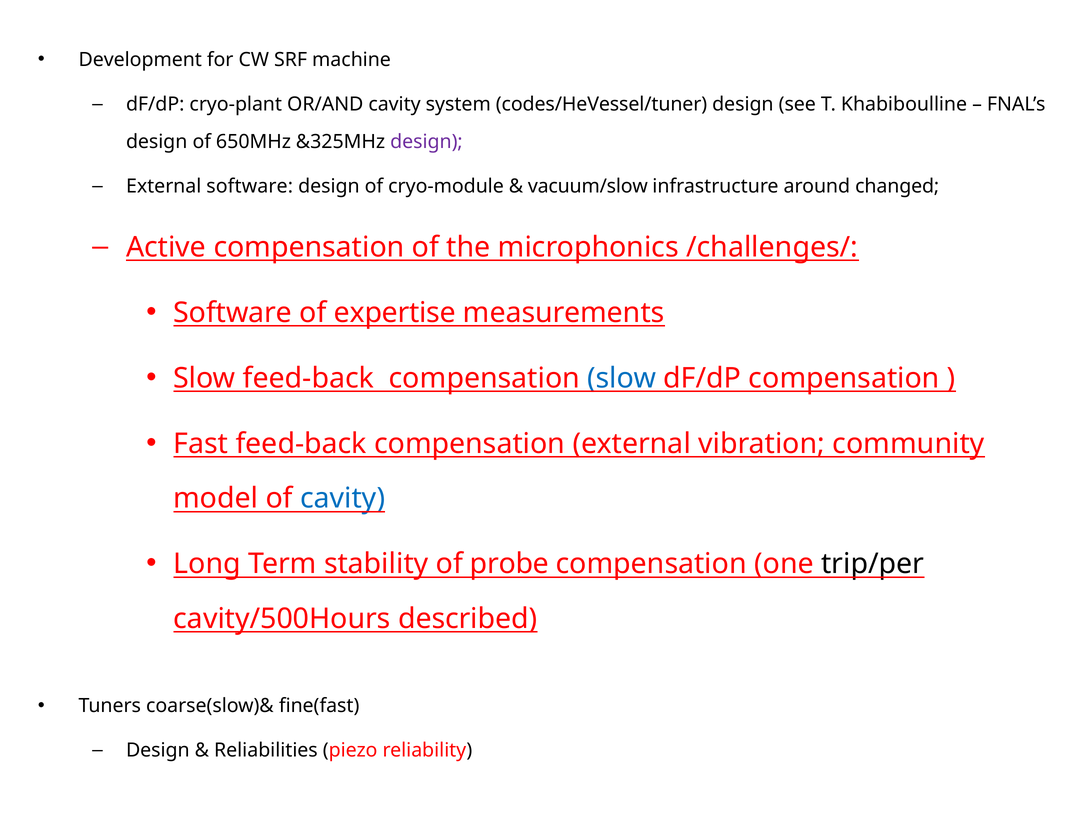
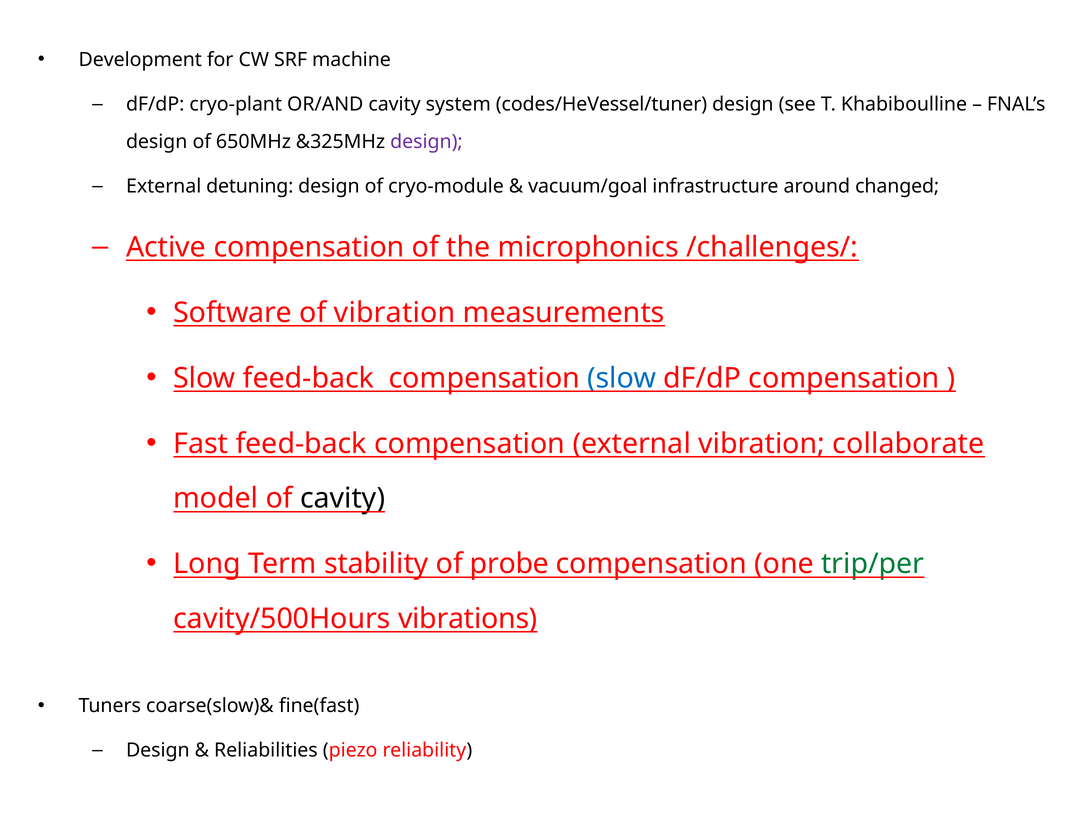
External software: software -> detuning (250, 187)
vacuum/slow: vacuum/slow -> vacuum/goal (588, 187)
of expertise: expertise -> vibration (395, 313)
community: community -> collaborate (908, 444)
cavity colour: blue -> black (343, 499)
trip/per colour: black -> green (873, 564)
described: described -> vibrations (468, 619)
